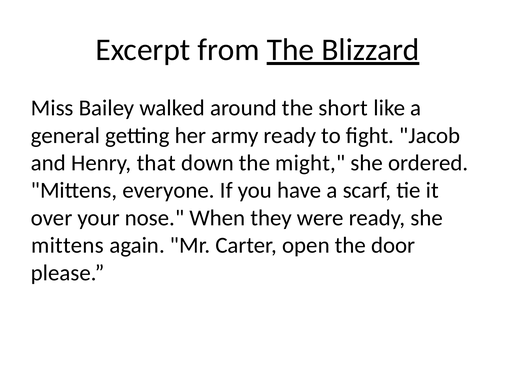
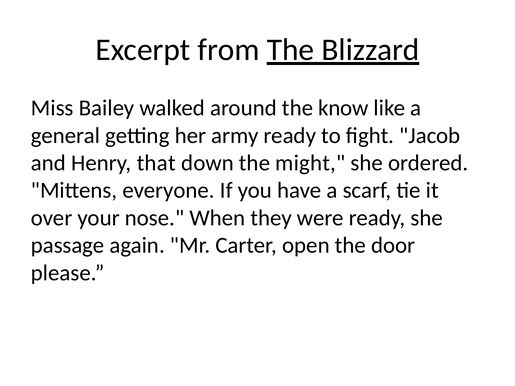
short: short -> know (343, 108)
mittens: mittens -> passage (68, 246)
